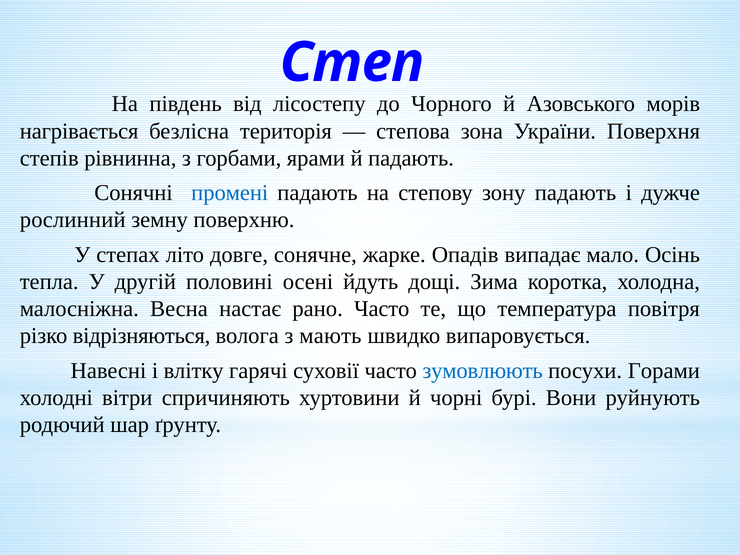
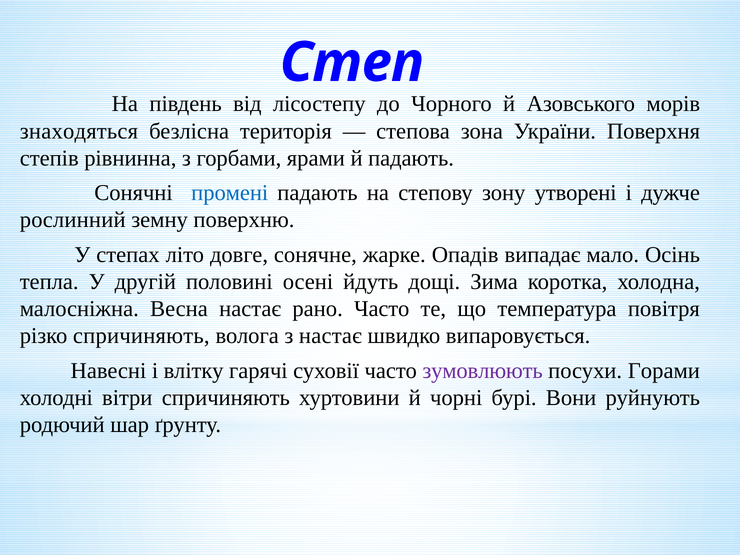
нагрівається: нагрівається -> знаходяться (79, 131)
зону падають: падають -> утворені (576, 193)
різко відрізняються: відрізняються -> спричиняють (141, 336)
з мають: мають -> настає (330, 336)
зумовлюють colour: blue -> purple (483, 371)
